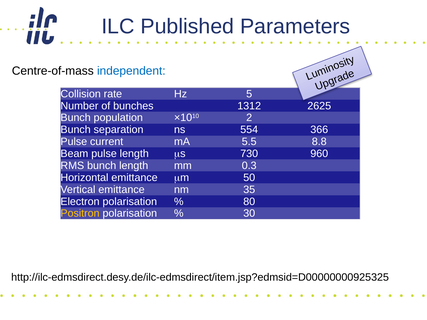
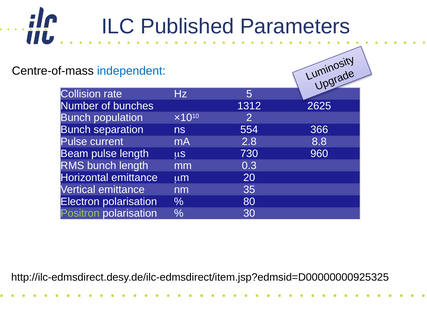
5.5: 5.5 -> 2.8 (249, 142)
50: 50 -> 20 (249, 178)
Positron colour: yellow -> light green (80, 214)
